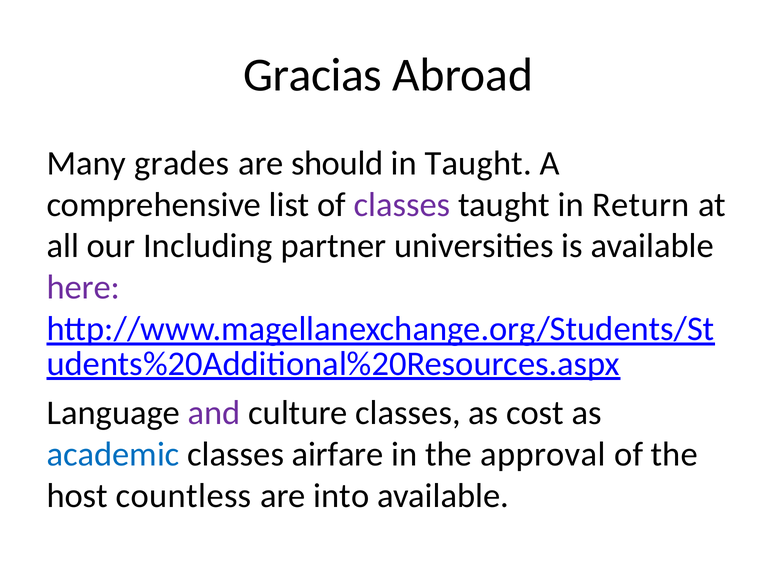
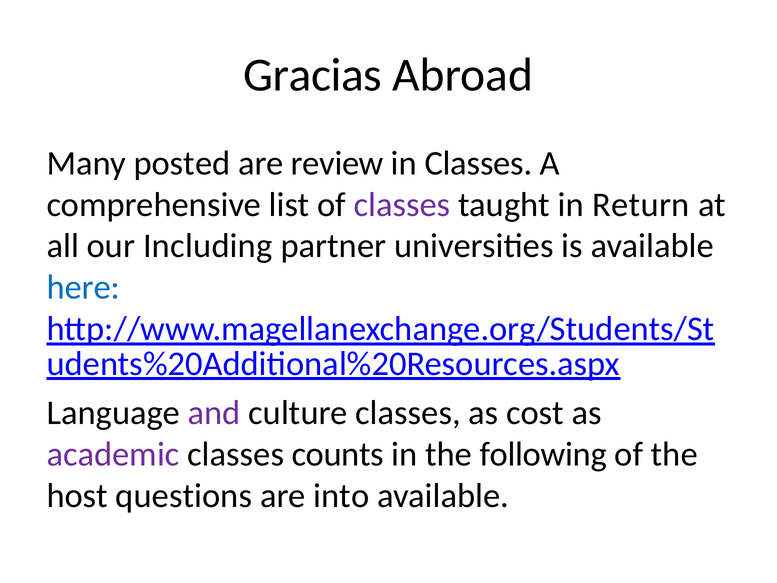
grades: grades -> posted (182, 163)
should: should -> review (337, 163)
in Taught: Taught -> Classes (478, 163)
here colour: purple -> blue (83, 287)
academic colour: blue -> purple (113, 454)
airfare: airfare -> counts (338, 454)
approval: approval -> following (543, 454)
countless: countless -> questions (184, 496)
